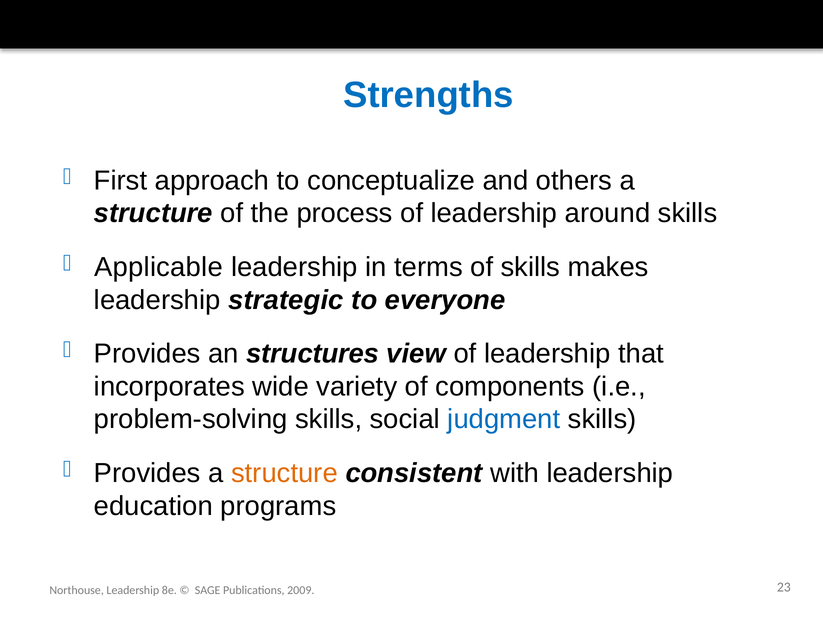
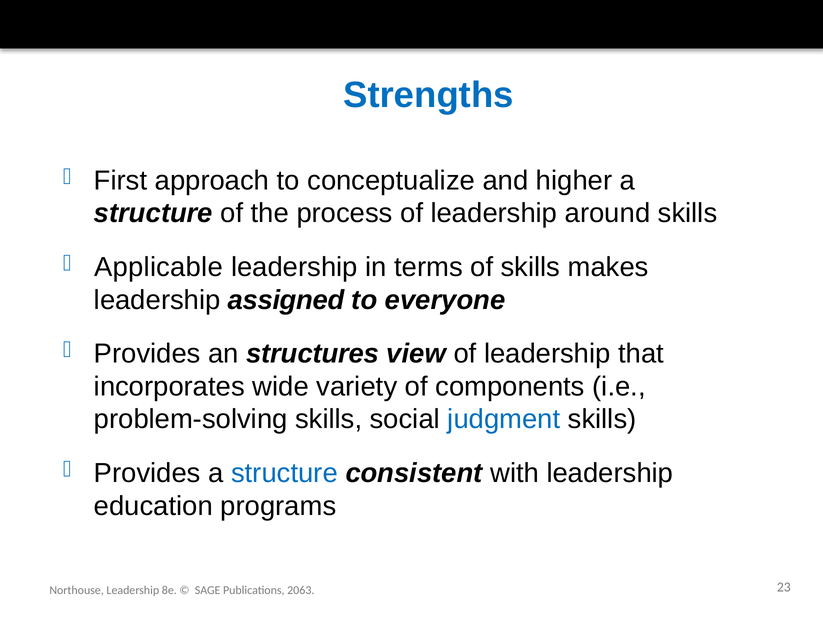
others: others -> higher (574, 180)
strategic: strategic -> assigned (286, 300)
structure colour: orange -> blue (284, 472)
2009: 2009 -> 2063 (301, 589)
